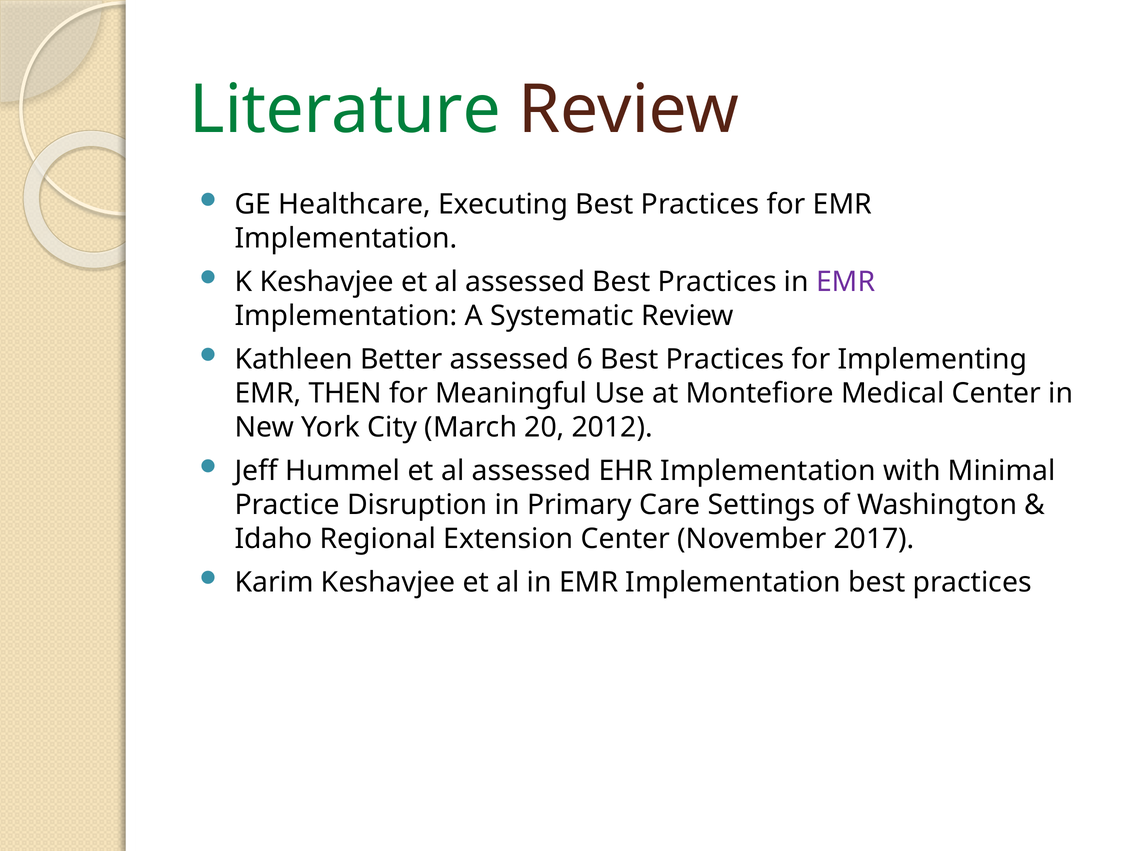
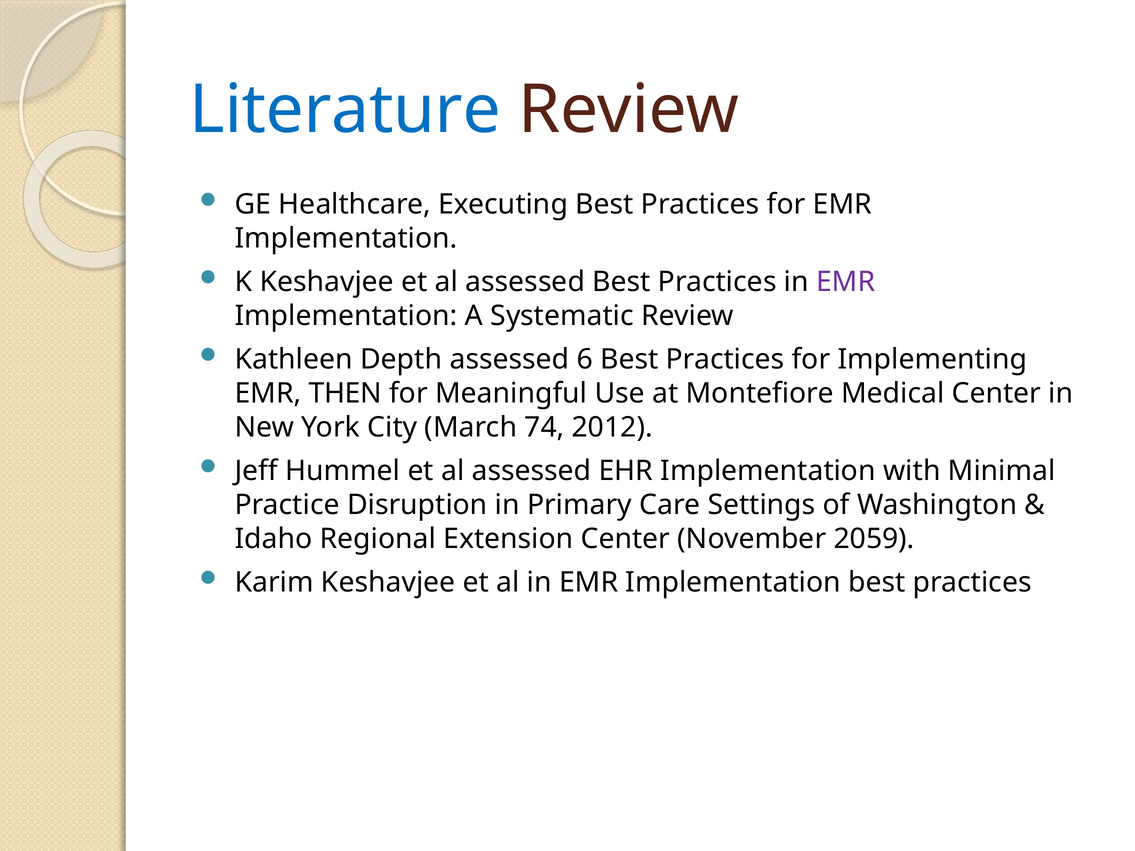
Literature colour: green -> blue (345, 110)
Better: Better -> Depth (401, 359)
20: 20 -> 74 (544, 428)
2017: 2017 -> 2059 (874, 539)
